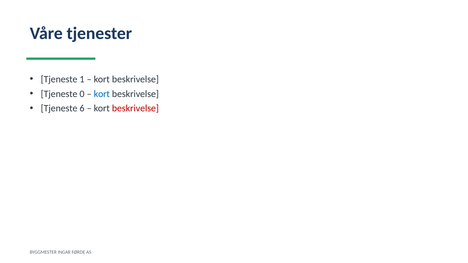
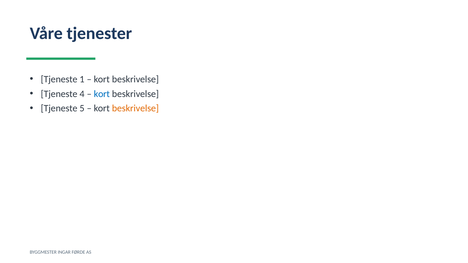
0: 0 -> 4 (82, 94)
6: 6 -> 5 (82, 109)
beskrivelse colour: red -> orange (135, 109)
